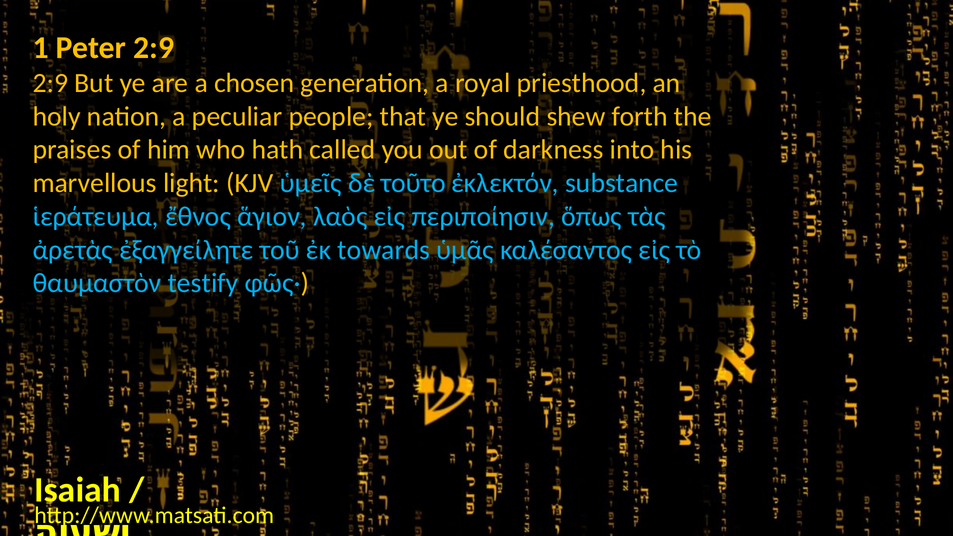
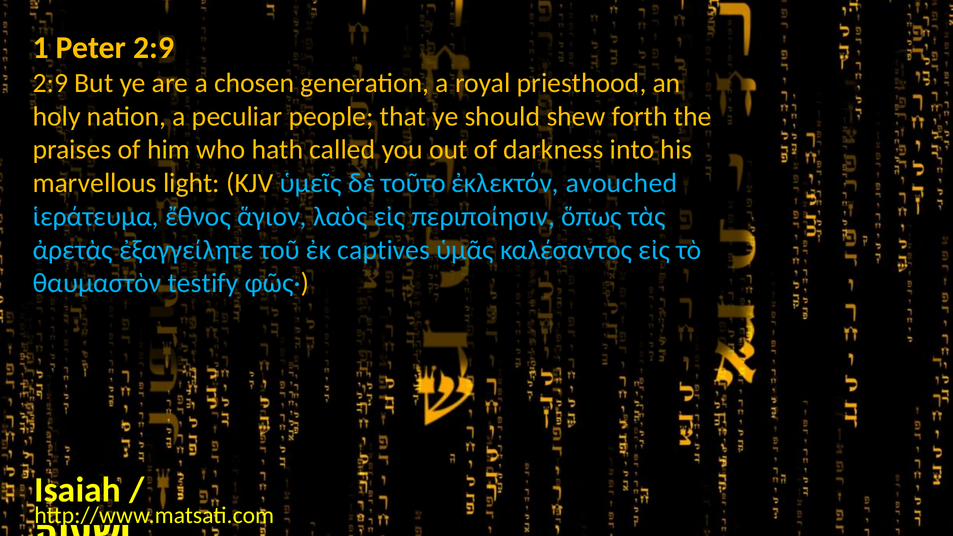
substance: substance -> avouched (622, 183)
towards: towards -> captives (384, 250)
